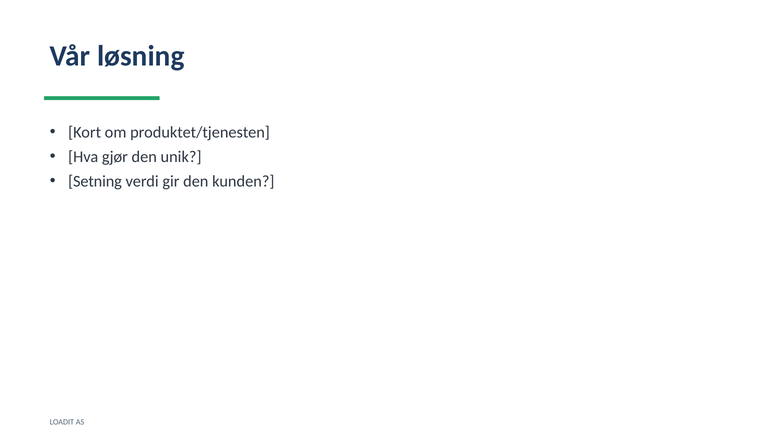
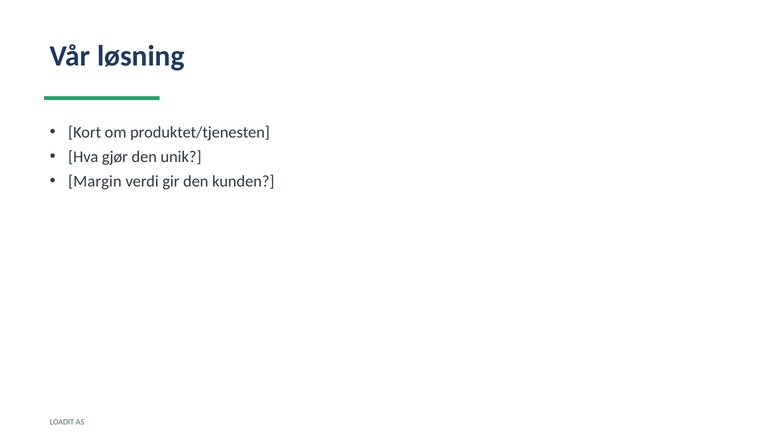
Setning: Setning -> Margin (95, 182)
